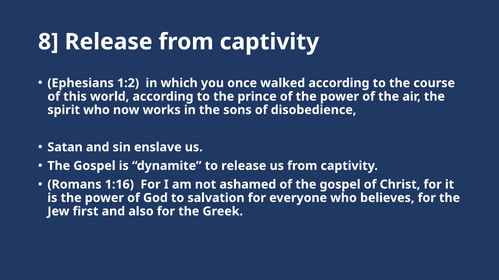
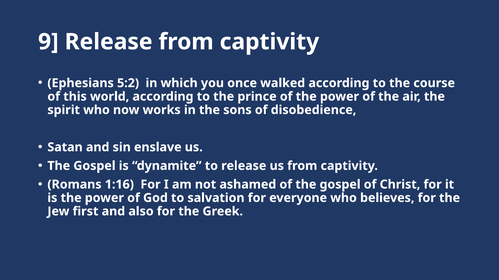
8: 8 -> 9 (48, 42)
1:2: 1:2 -> 5:2 (128, 83)
